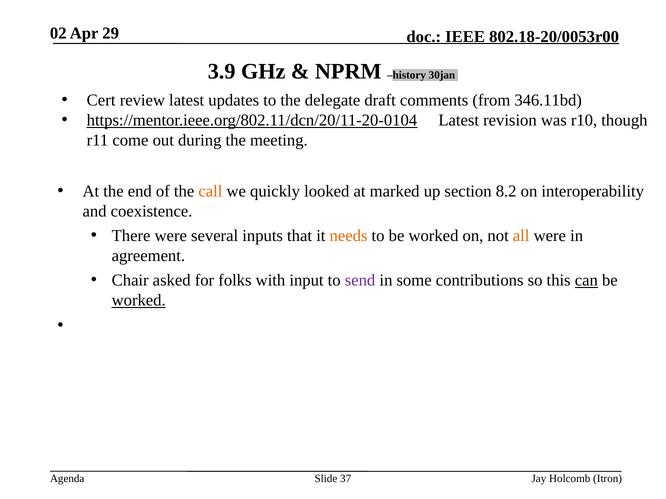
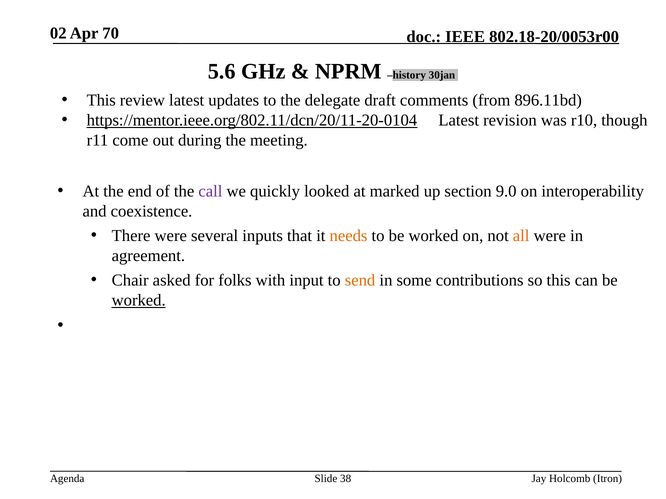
29: 29 -> 70 (111, 33)
3.9: 3.9 -> 5.6 (222, 71)
Cert: Cert -> This (101, 100)
346.11bd: 346.11bd -> 896.11bd (548, 100)
call colour: orange -> purple (210, 191)
8.2: 8.2 -> 9.0 (506, 191)
send colour: purple -> orange (360, 280)
can underline: present -> none (586, 280)
37: 37 -> 38 (346, 479)
